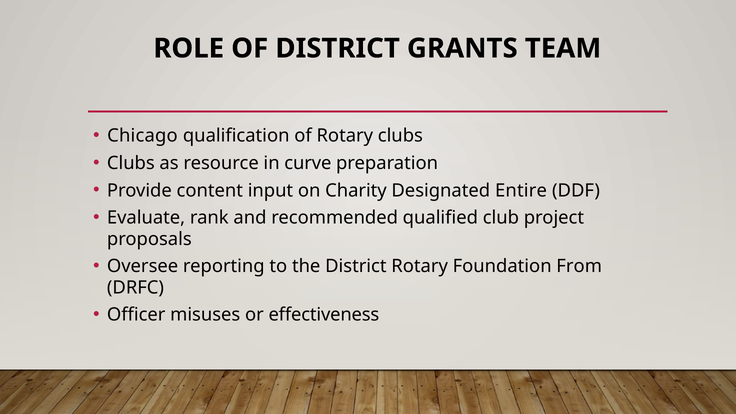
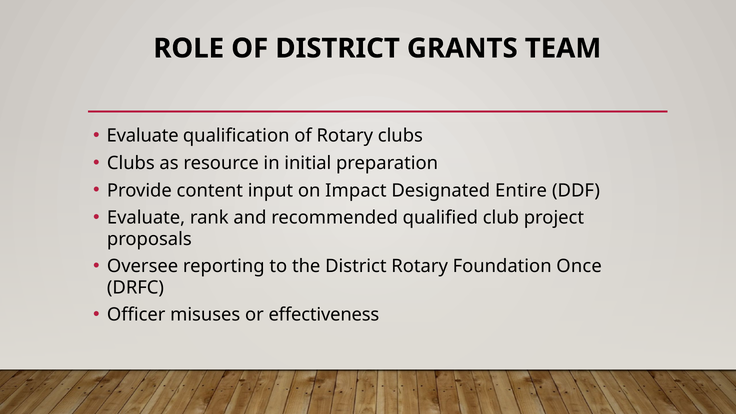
Chicago: Chicago -> Evaluate (143, 136)
curve: curve -> initial (308, 163)
Charity: Charity -> Impact (356, 191)
From: From -> Once (579, 266)
